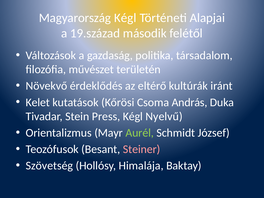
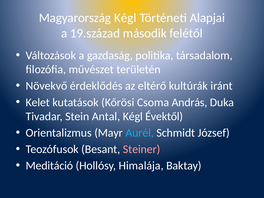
Press: Press -> Antal (106, 116)
Nyelvű: Nyelvű -> Évektől (164, 116)
Aurél colour: light green -> light blue (140, 133)
Szövetség: Szövetség -> Meditáció (49, 166)
